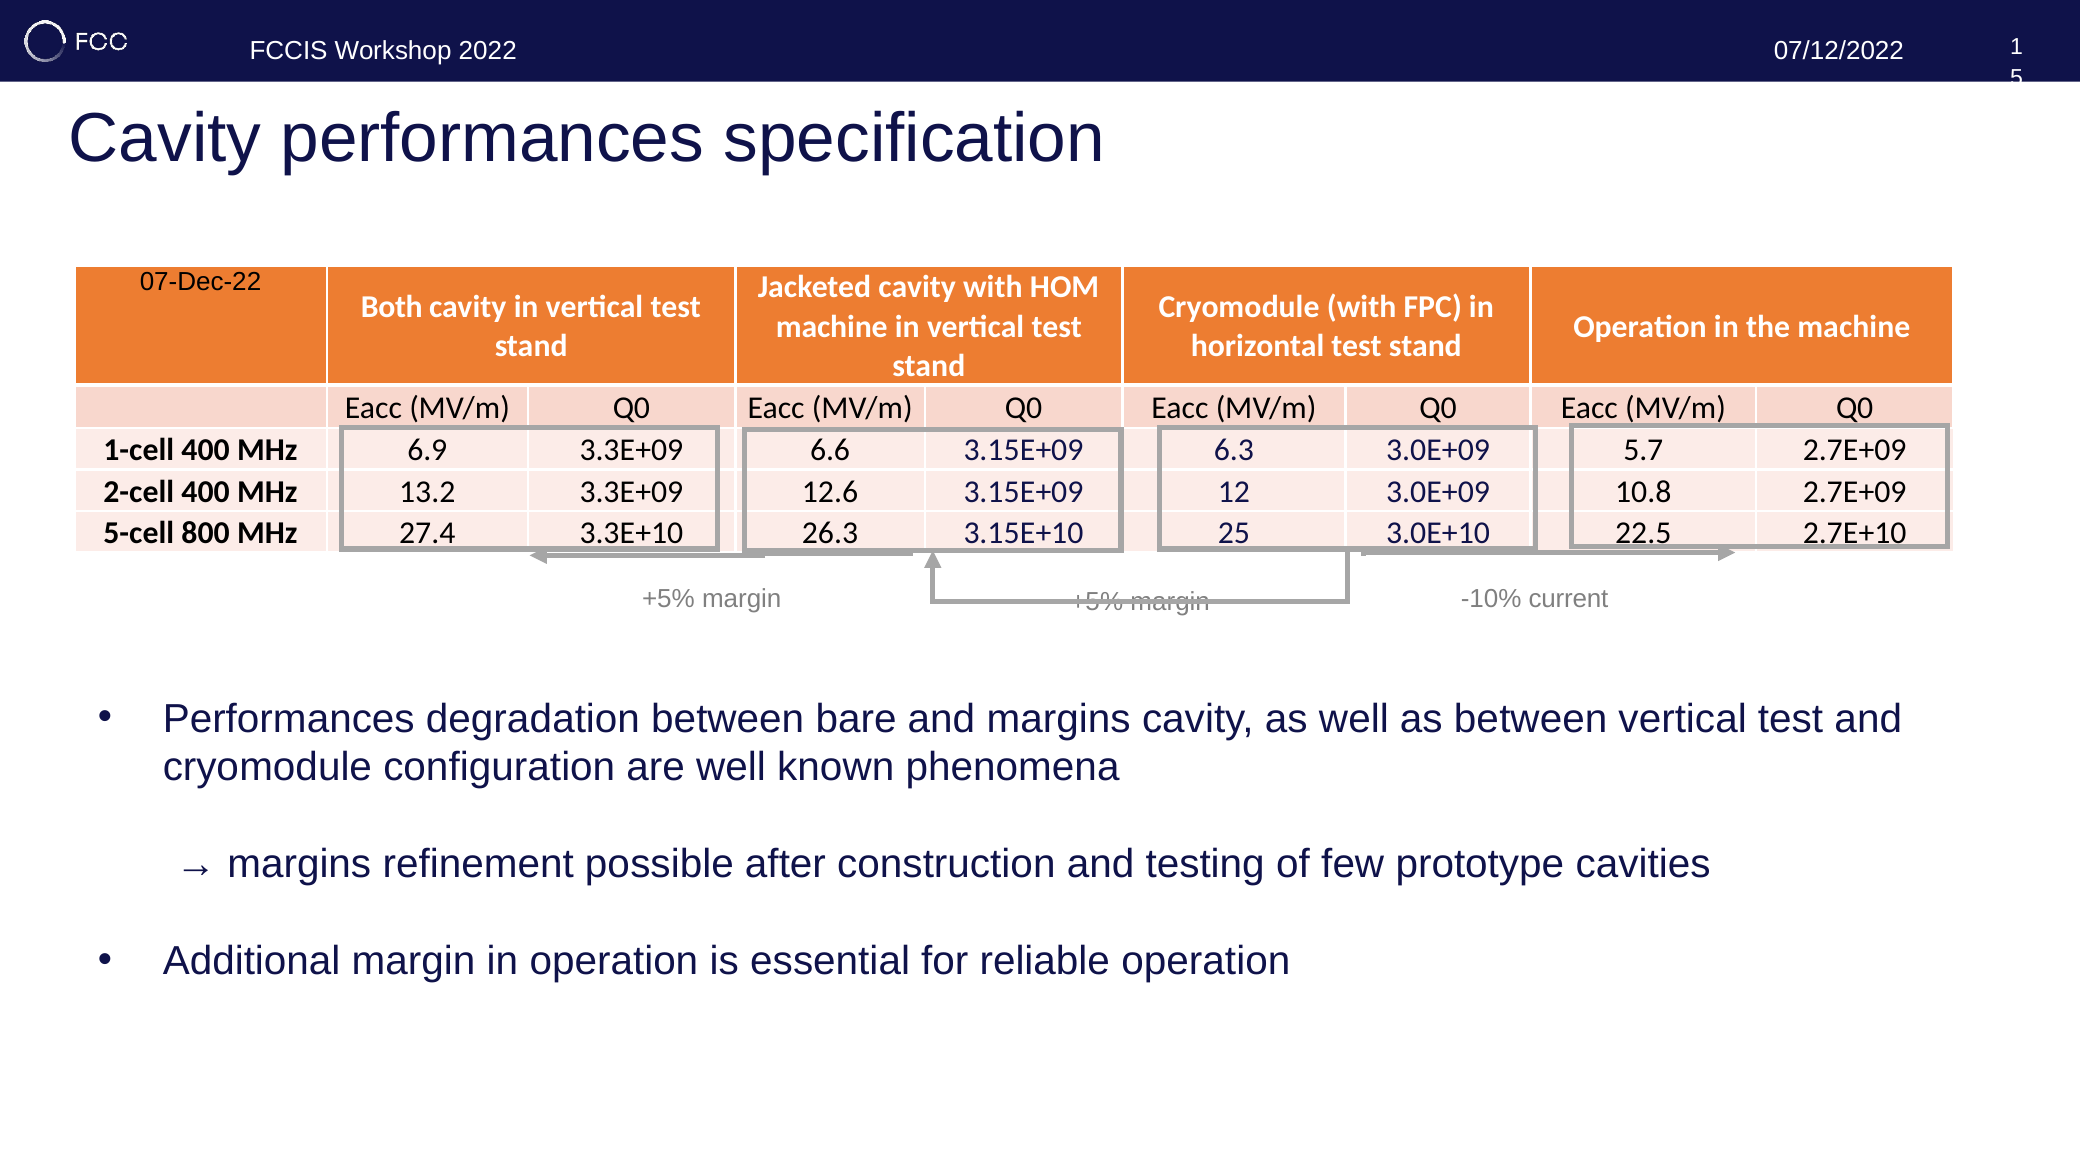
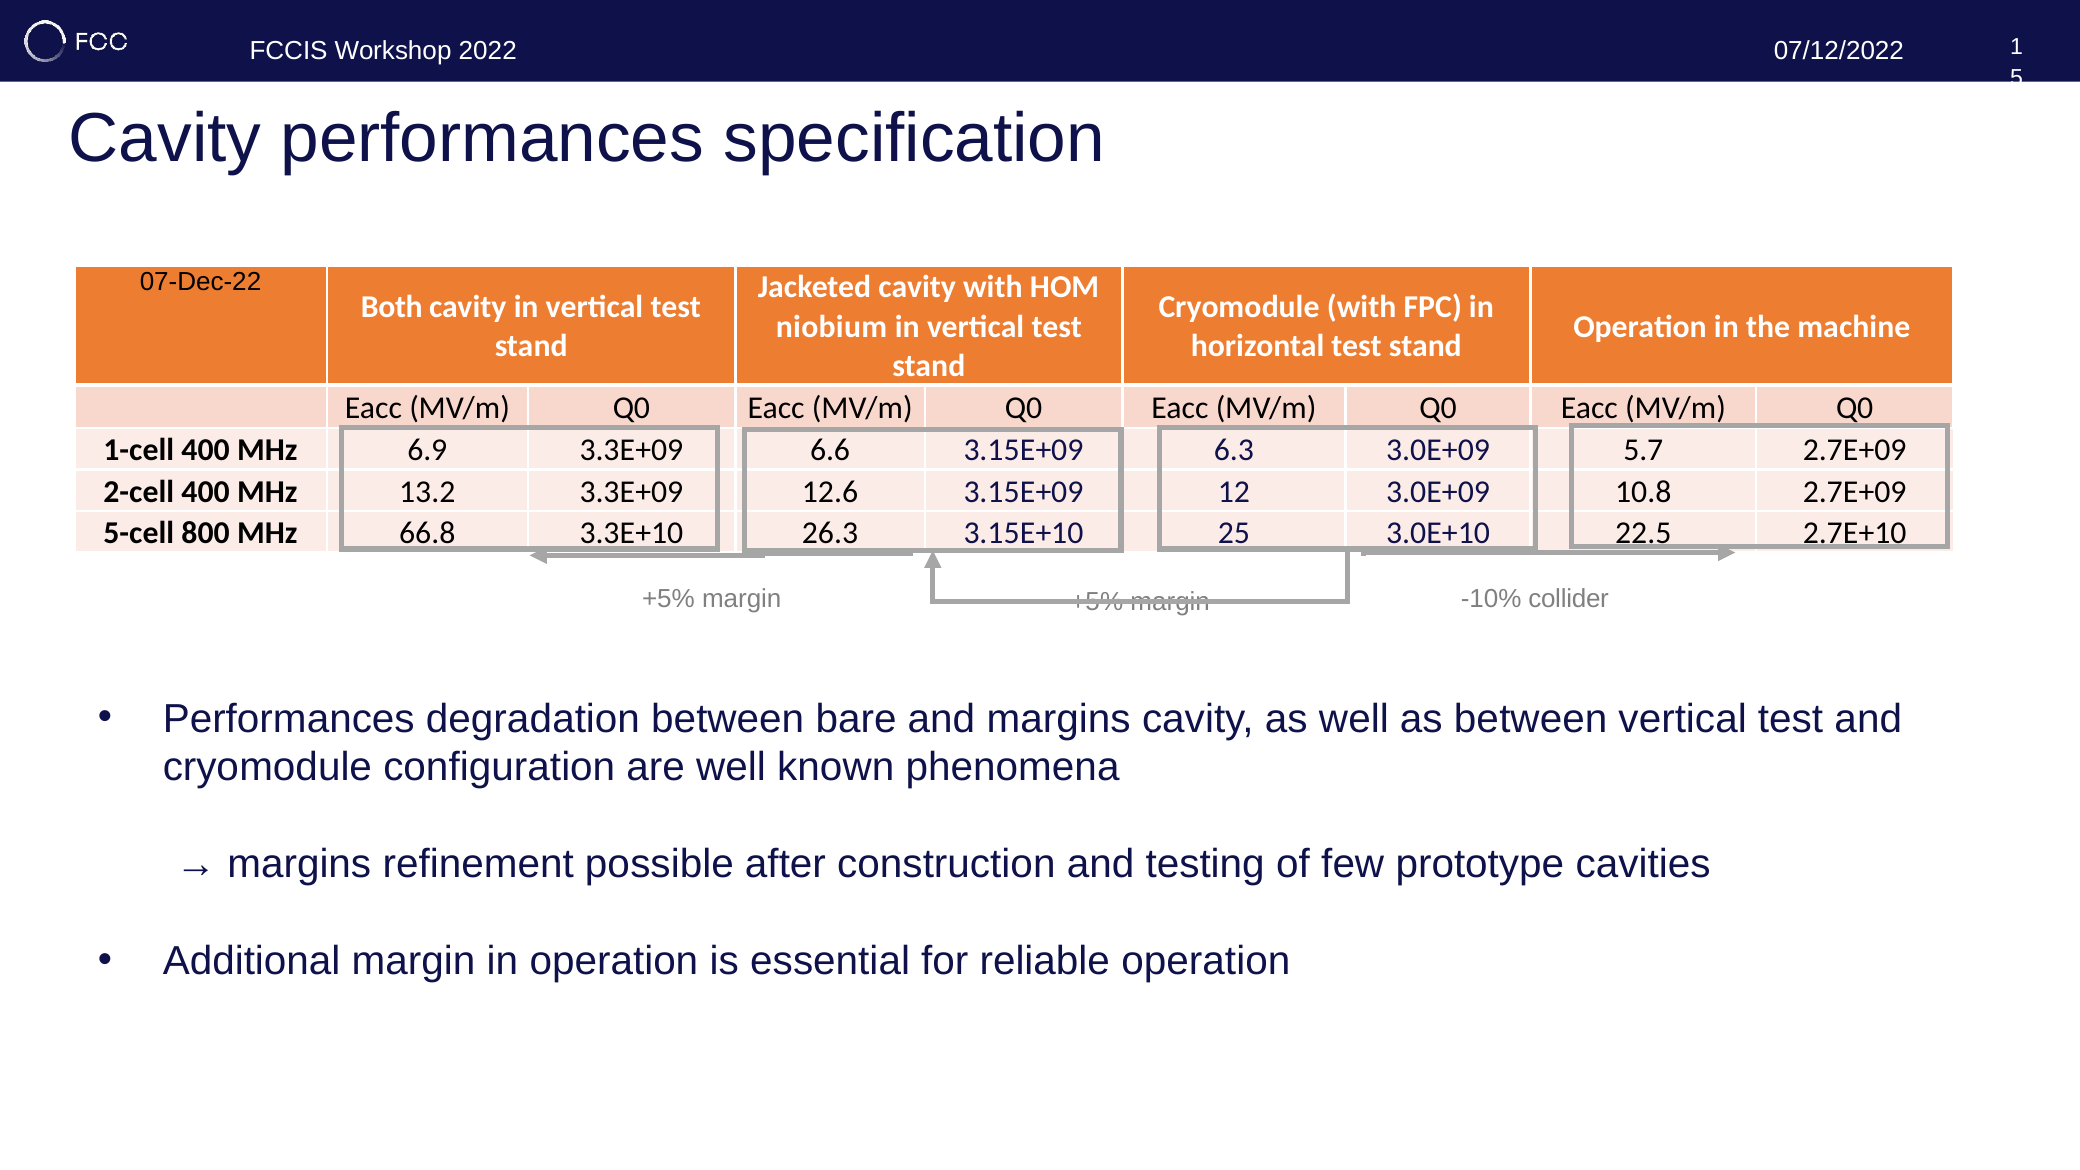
machine: machine -> niobium (832, 327)
27.4: 27.4 -> 66.8 (427, 533)
current: current -> collider (1569, 599)
